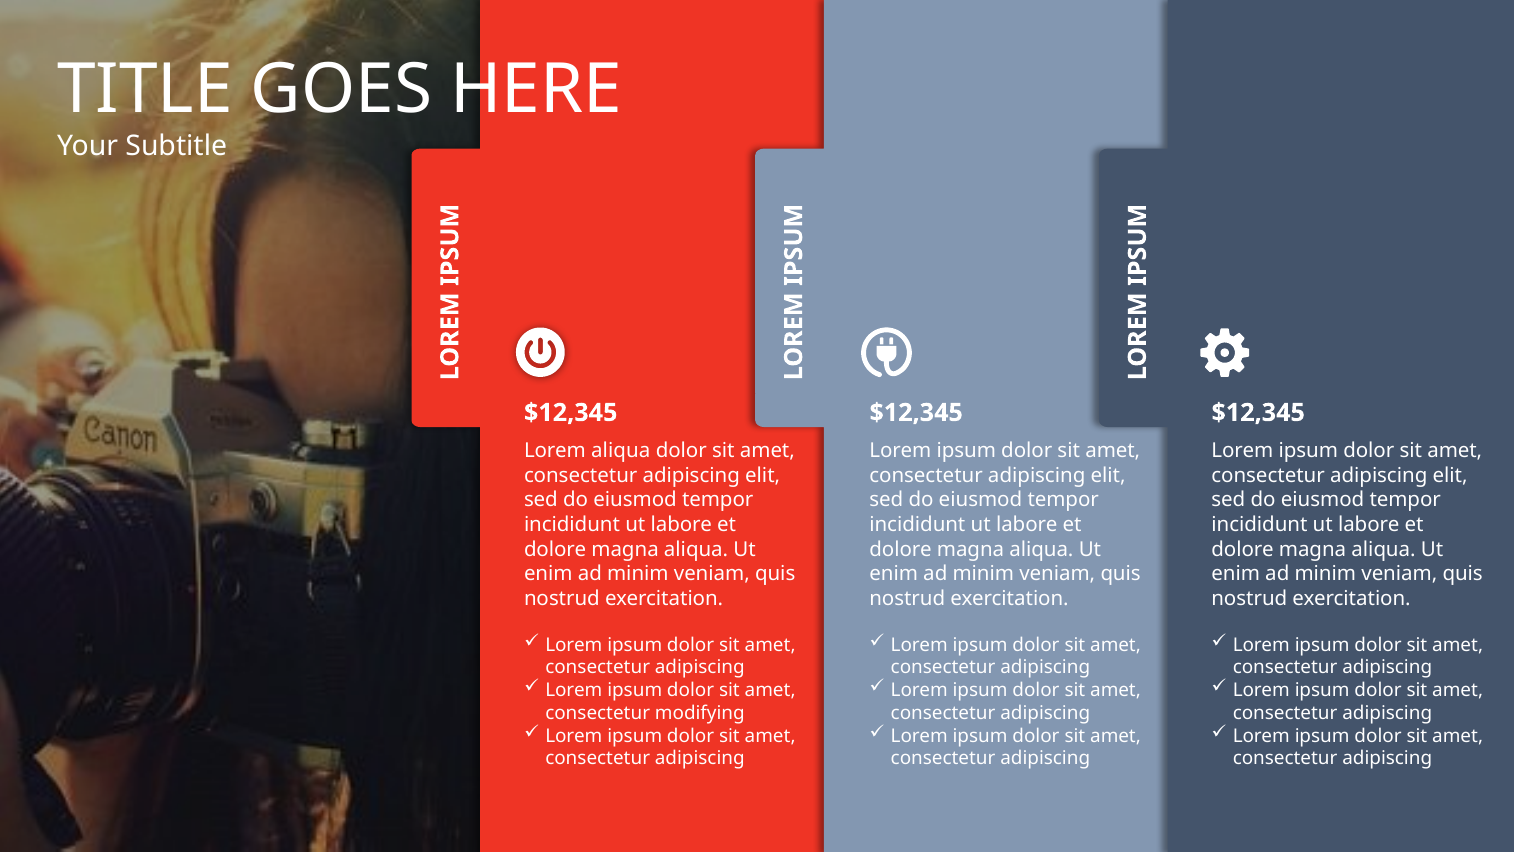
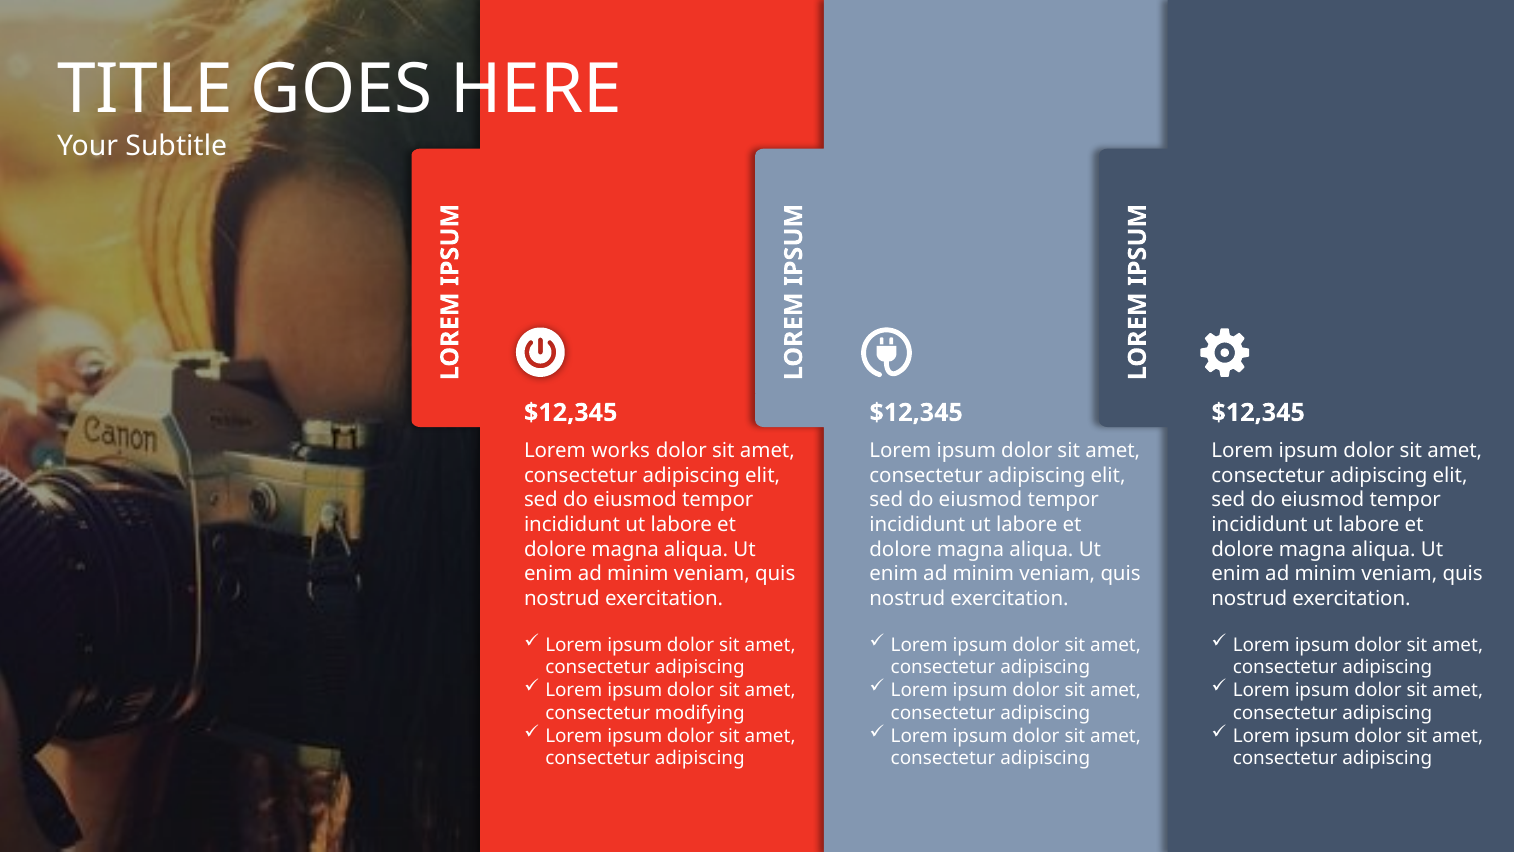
Lorem aliqua: aliqua -> works (621, 451)
